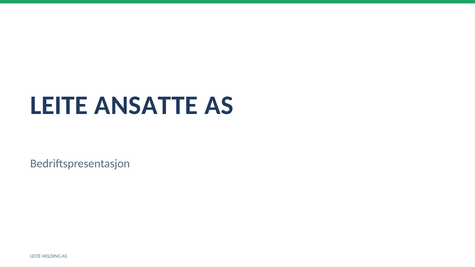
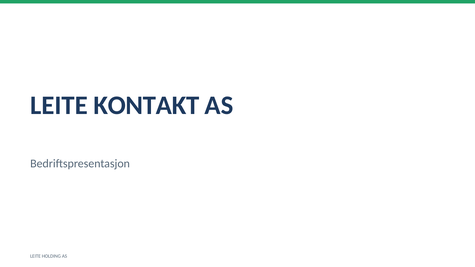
ANSATTE: ANSATTE -> KONTAKT (146, 105)
